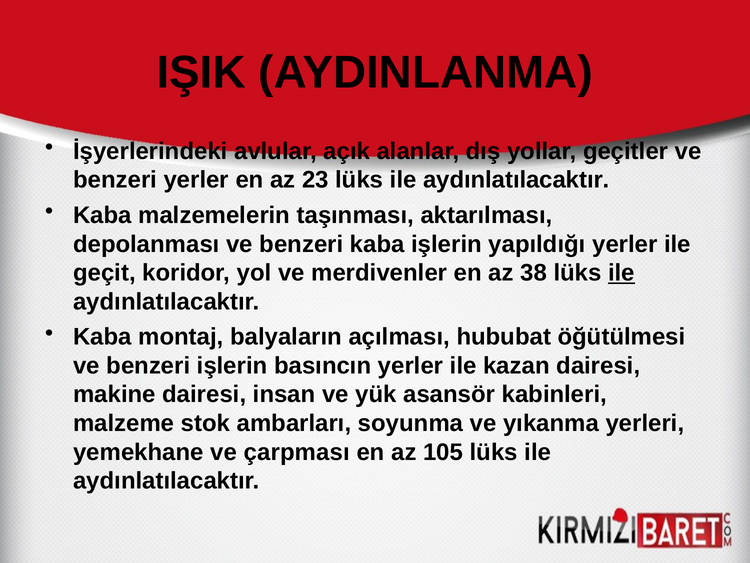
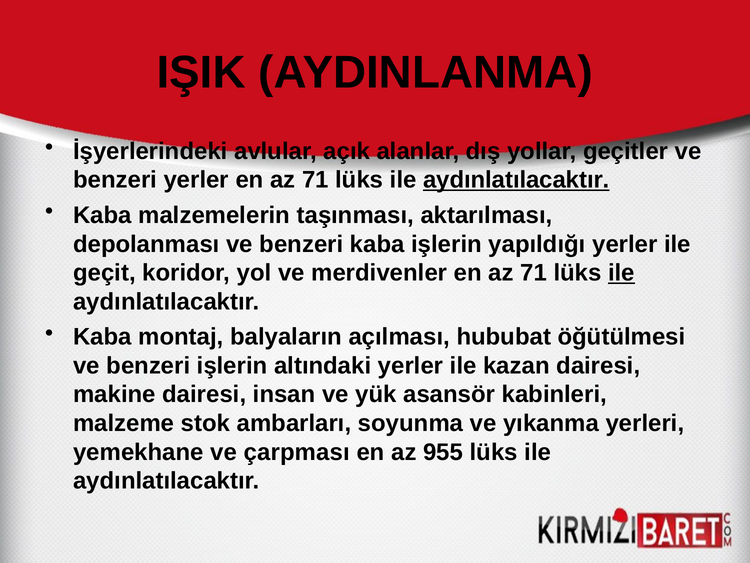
yerler en az 23: 23 -> 71 (315, 180)
aydınlatılacaktır underline: none -> present (516, 180)
merdivenler en az 38: 38 -> 71 (534, 273)
basıncın: basıncın -> altındaki (323, 366)
105: 105 -> 955 (443, 452)
